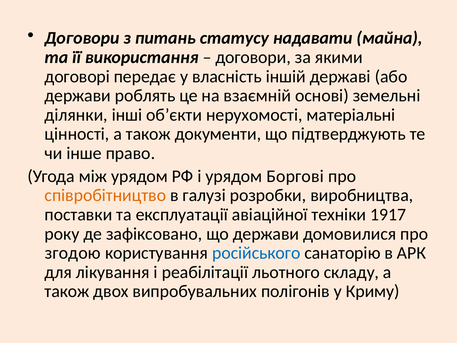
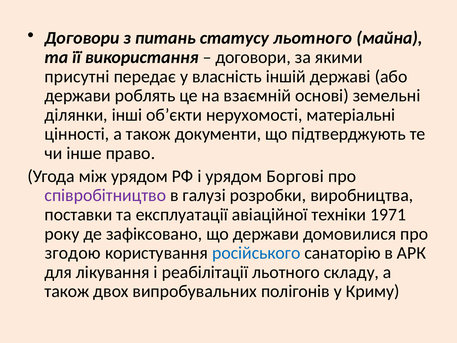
статусу надавати: надавати -> льотного (313, 38)
договорі: договорі -> присутні (77, 76)
співробітництво colour: orange -> purple (105, 195)
1917: 1917 -> 1971 (388, 214)
